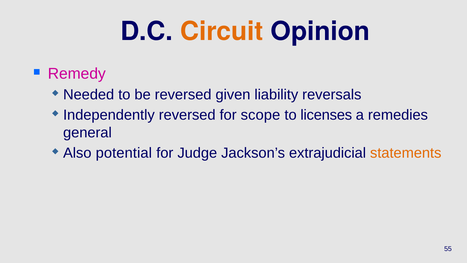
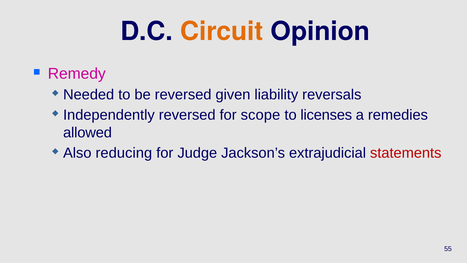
general: general -> allowed (87, 132)
potential: potential -> reducing (124, 153)
statements colour: orange -> red (406, 153)
